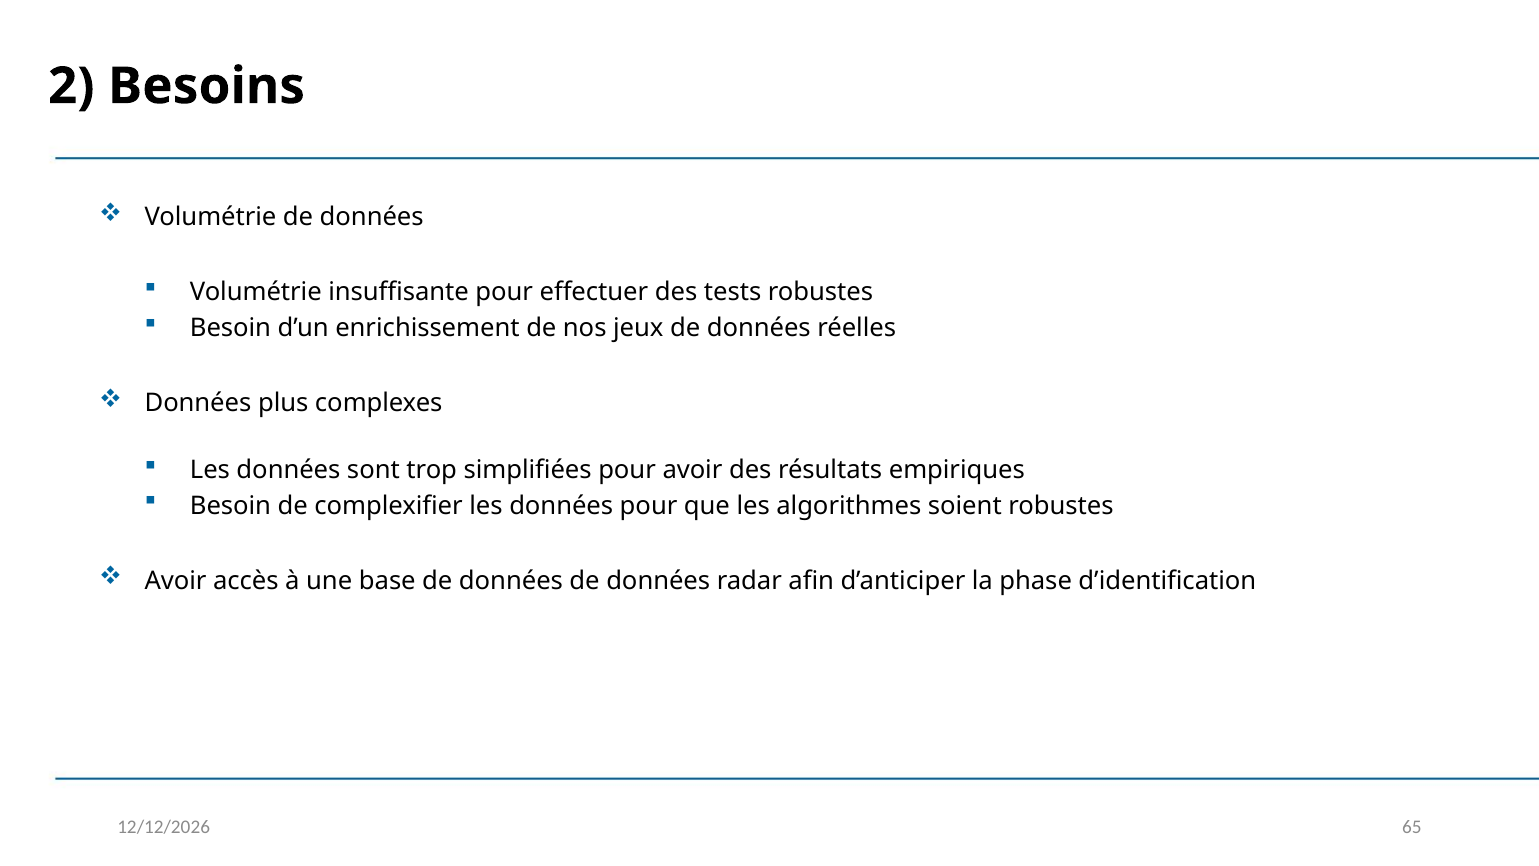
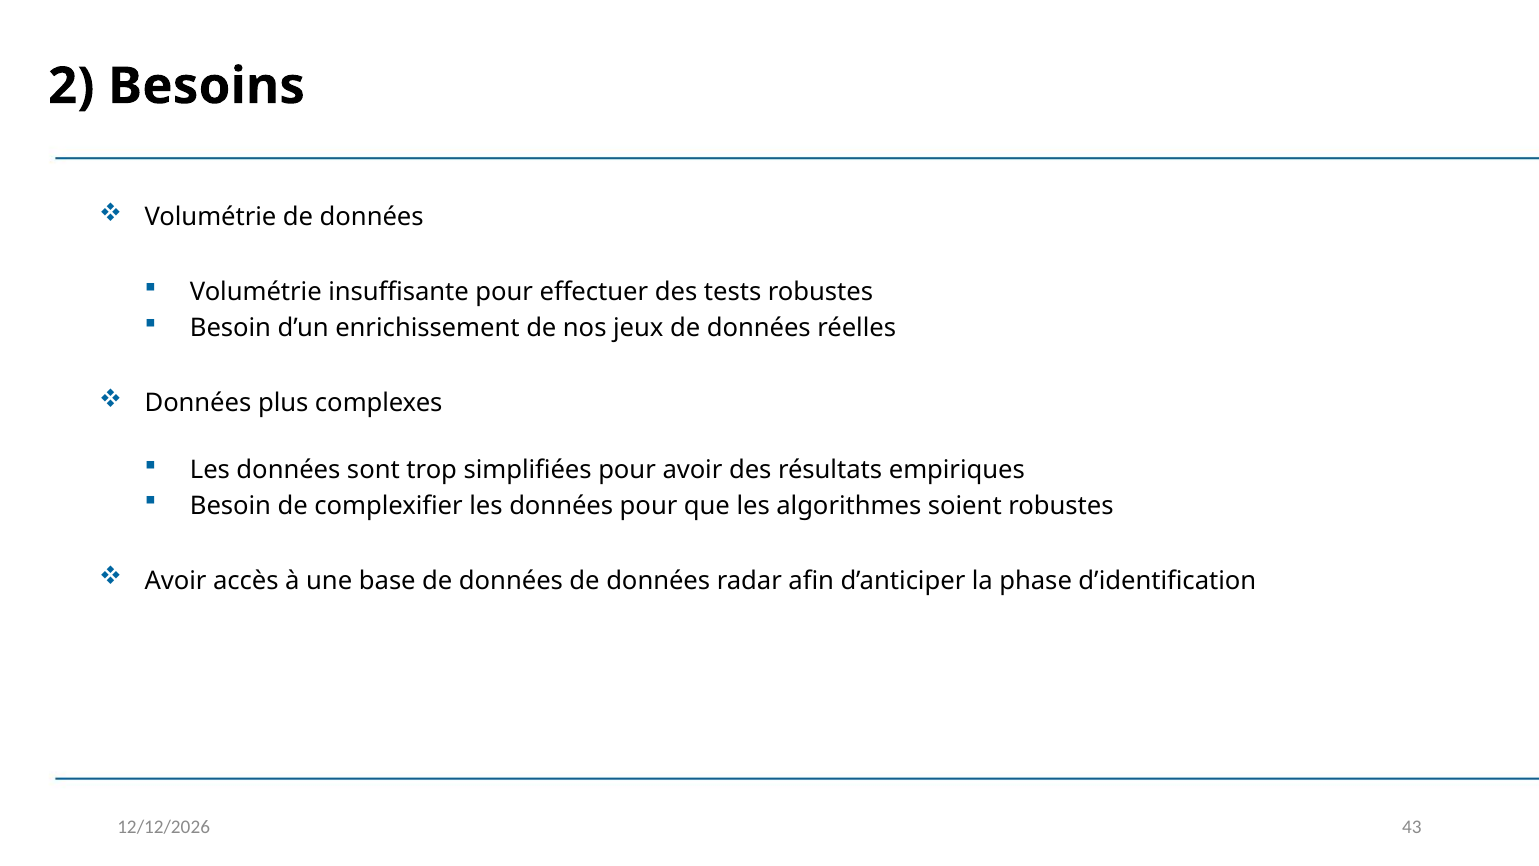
65: 65 -> 43 (1412, 827)
